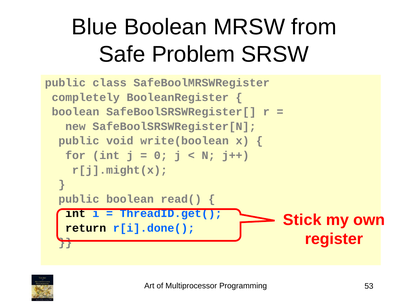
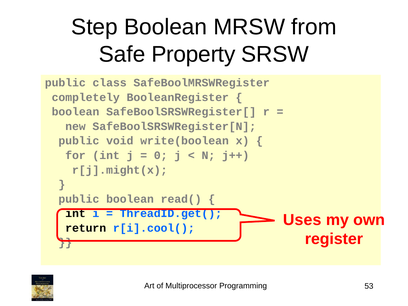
Blue: Blue -> Step (95, 27)
Problem: Problem -> Property (193, 54)
Stick: Stick -> Uses (302, 220)
r[i].done(: r[i].done( -> r[i].cool( (154, 228)
